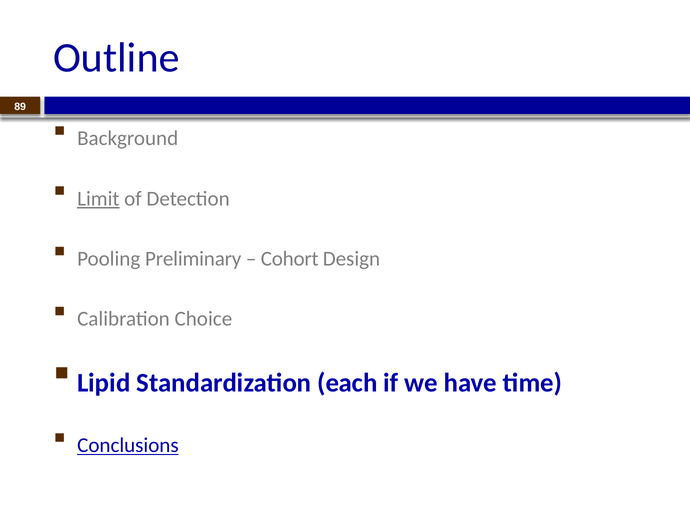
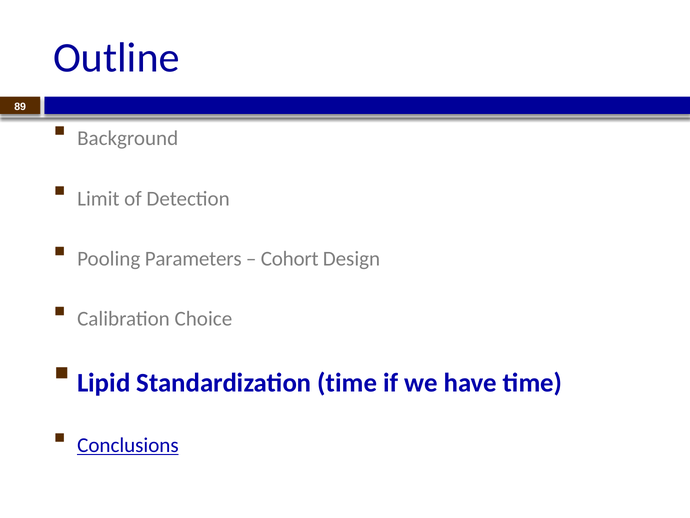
Limit underline: present -> none (98, 198)
Preliminary: Preliminary -> Parameters (193, 259)
Standardization each: each -> time (347, 383)
